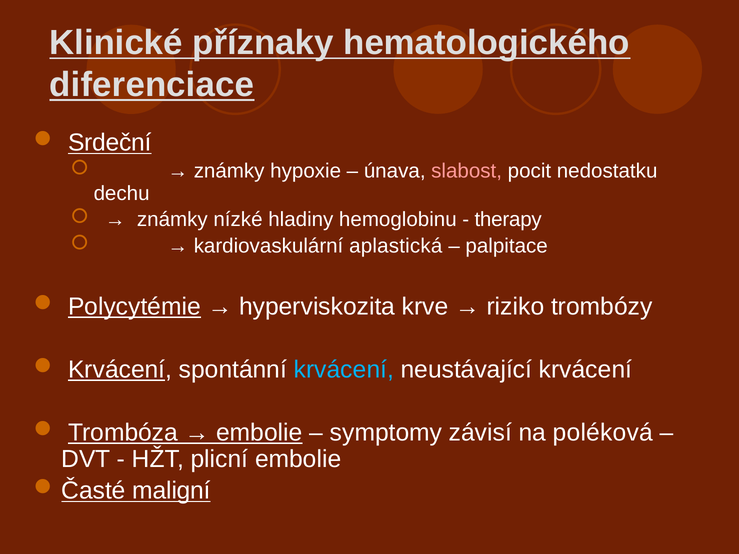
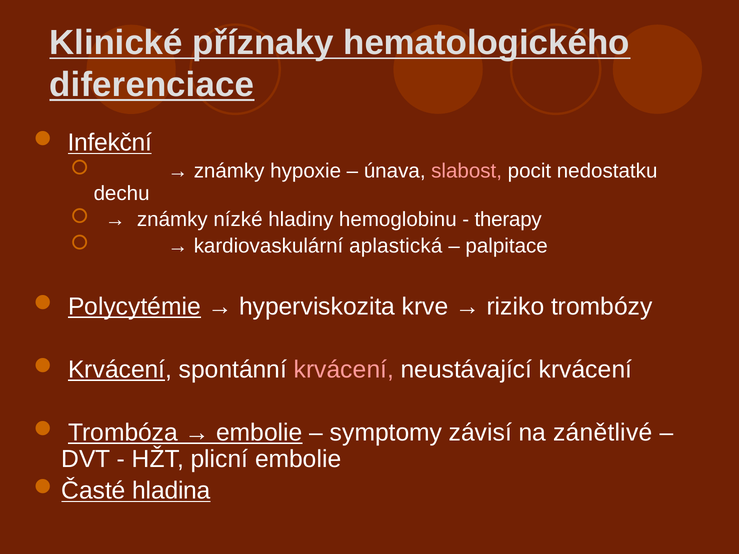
Srdeční: Srdeční -> Infekční (110, 143)
krvácení colour: light blue -> pink (344, 370)
poléková: poléková -> zánětlivé (603, 433)
maligní: maligní -> hladina (172, 491)
